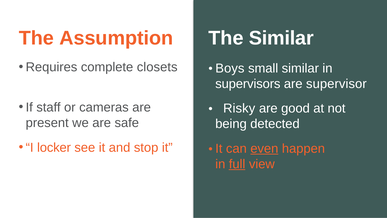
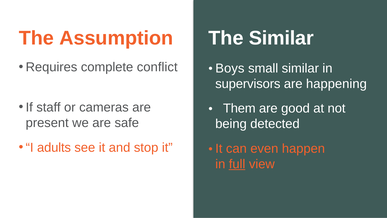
closets: closets -> conflict (157, 67)
supervisor: supervisor -> happening (336, 84)
Risky: Risky -> Them (239, 108)
locker: locker -> adults (54, 147)
even underline: present -> none (264, 148)
